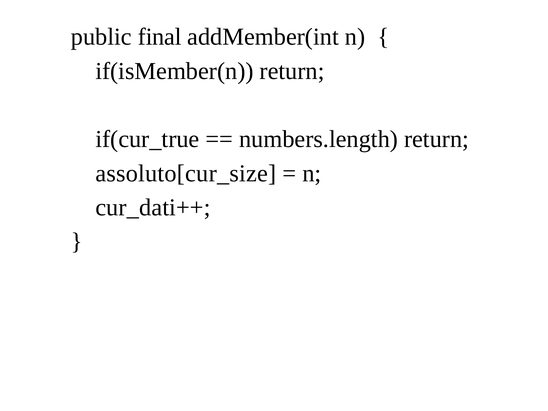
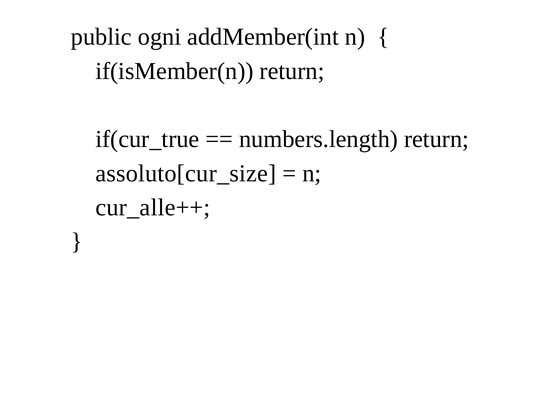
final: final -> ogni (160, 37)
cur_dati++: cur_dati++ -> cur_alle++ (153, 207)
